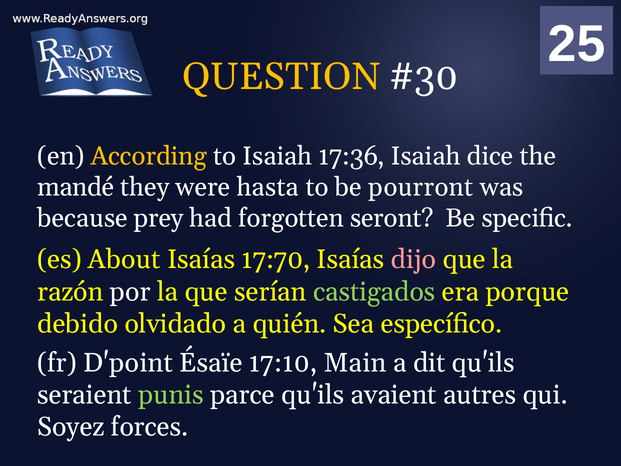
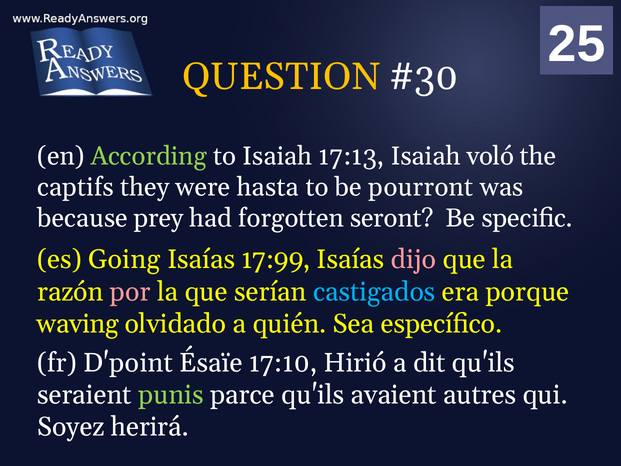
According colour: yellow -> light green (149, 156)
17:36: 17:36 -> 17:13 (351, 156)
dice: dice -> voló (490, 156)
mandé: mandé -> captifs (76, 187)
About: About -> Going (124, 259)
17:70: 17:70 -> 17:99 (276, 259)
por colour: white -> pink (130, 292)
castigados colour: light green -> light blue (374, 292)
debido: debido -> waving (78, 324)
Main: Main -> Hirió (355, 363)
forces: forces -> herirá (150, 427)
